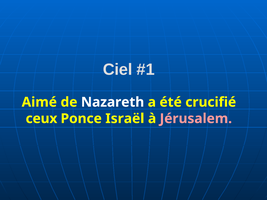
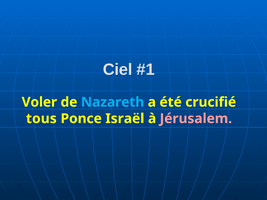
Aimé: Aimé -> Voler (39, 102)
Nazareth colour: white -> light blue (113, 102)
ceux: ceux -> tous (41, 119)
